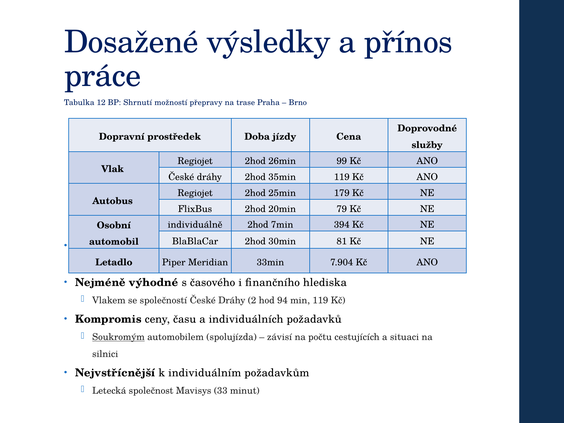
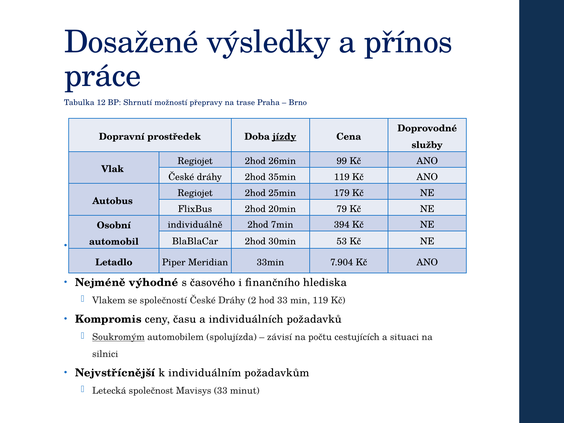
jízdy underline: none -> present (284, 137)
81: 81 -> 53 (342, 242)
hod 94: 94 -> 33 (282, 300)
